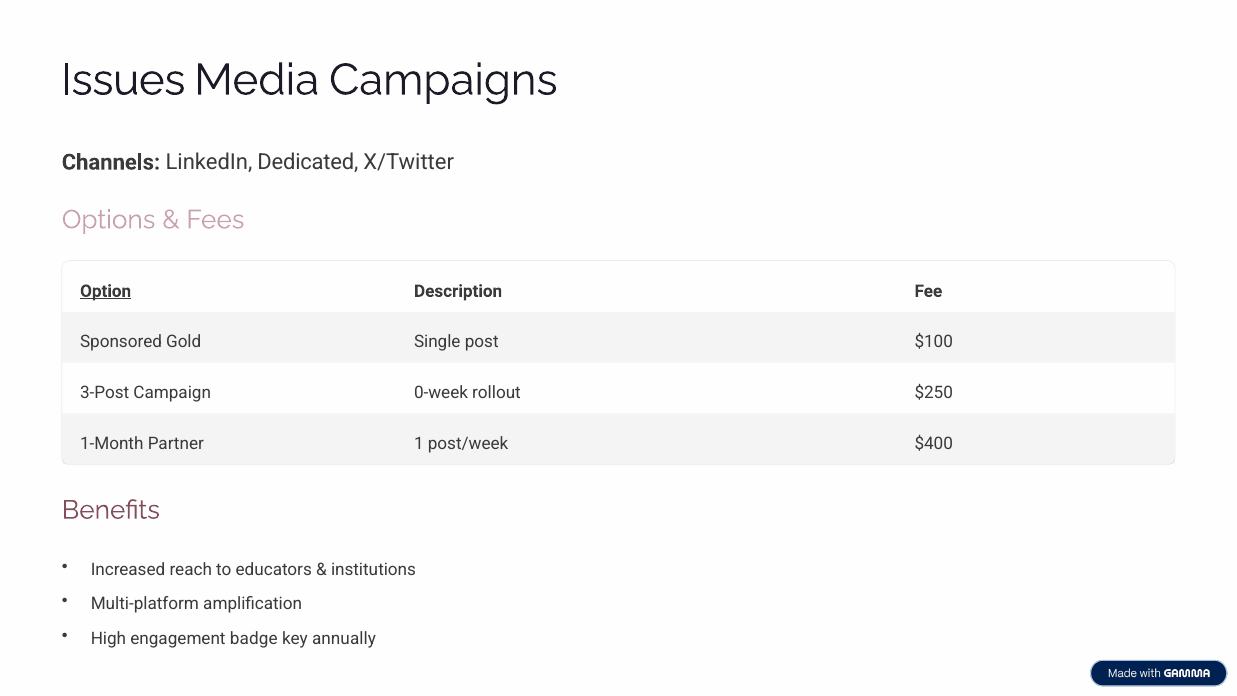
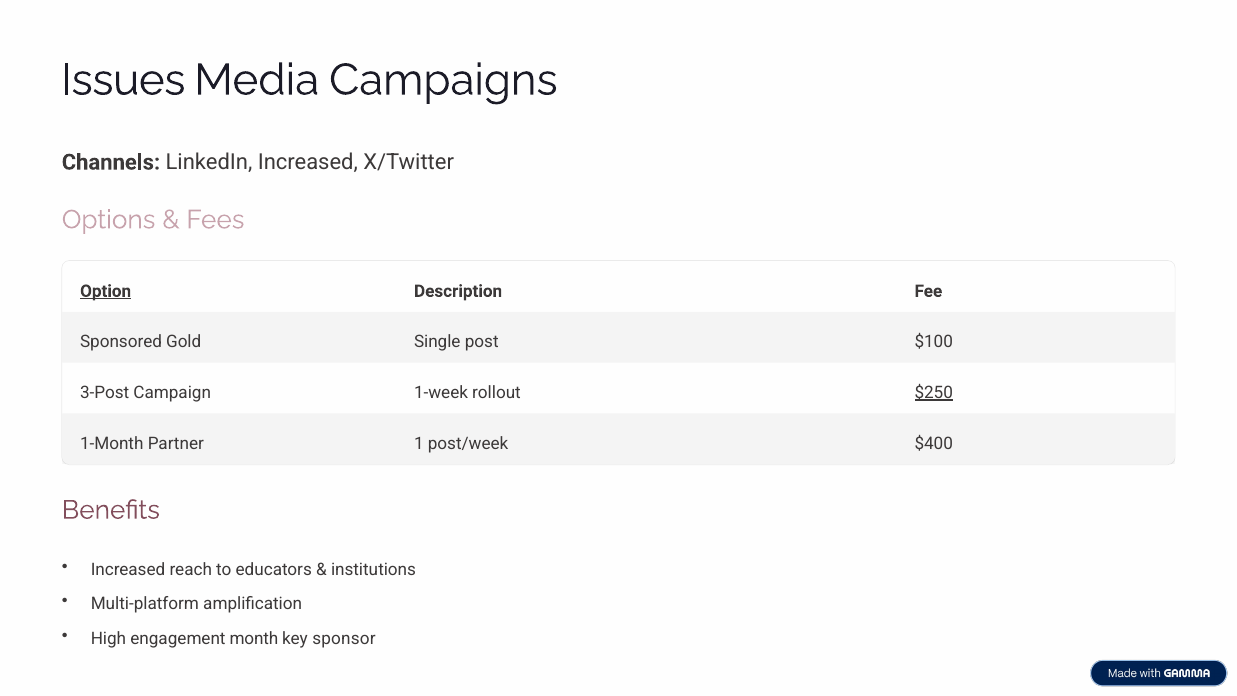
LinkedIn Dedicated: Dedicated -> Increased (308, 162)
0-week: 0-week -> 1-week (441, 393)
$250 underline: none -> present (934, 393)
badge: badge -> month (254, 638)
annually: annually -> sponsor (344, 638)
